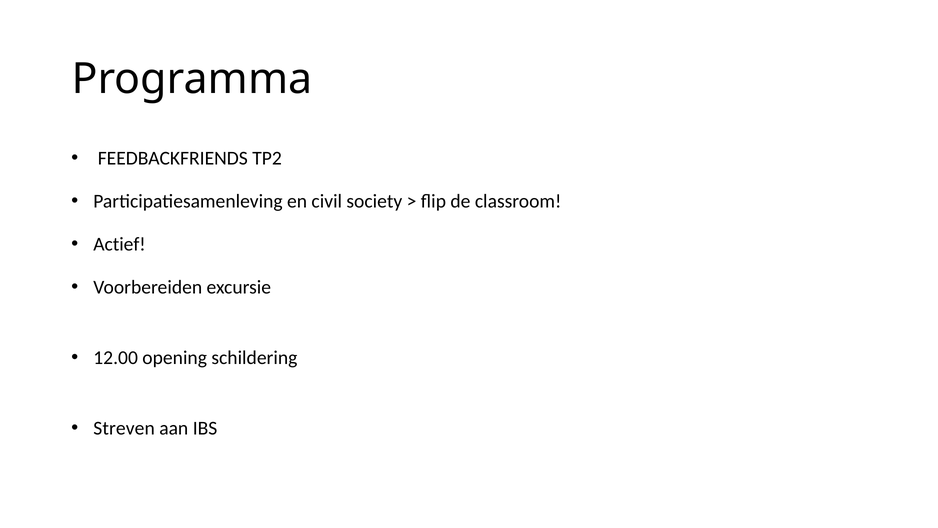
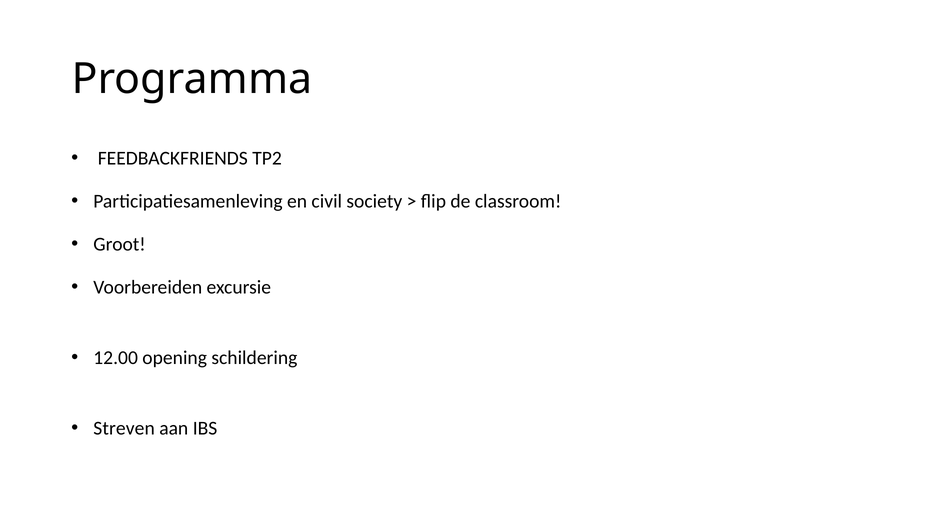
Actief: Actief -> Groot (120, 244)
